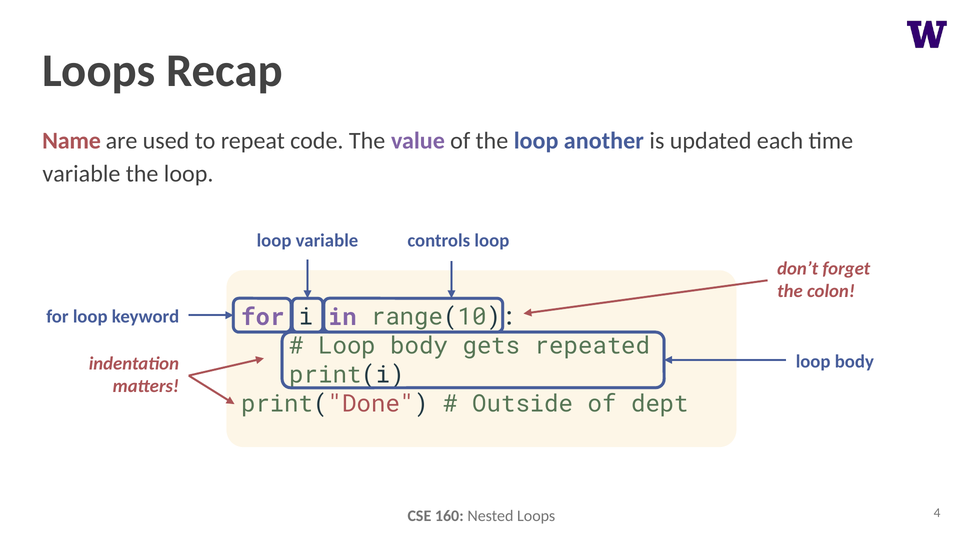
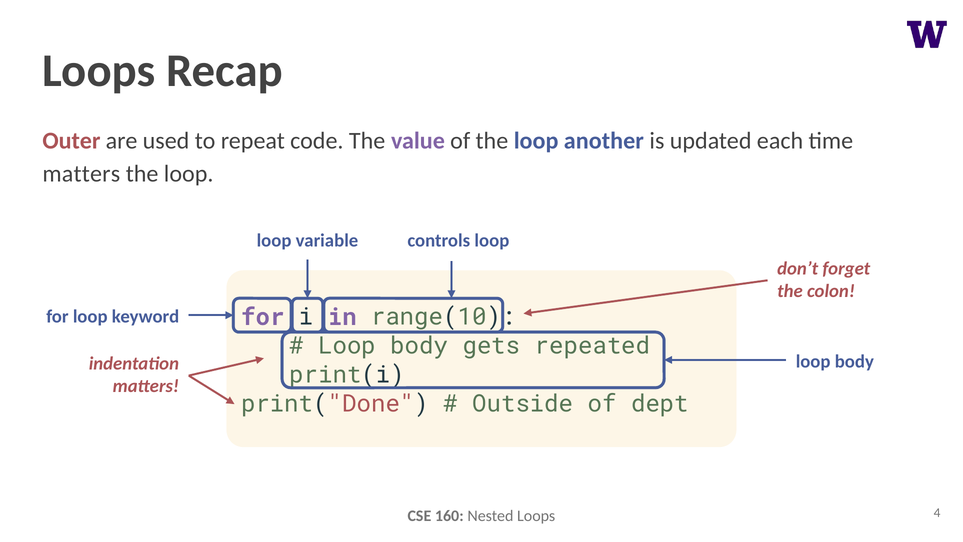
Name: Name -> Outer (71, 141)
variable: variable -> matters (81, 174)
